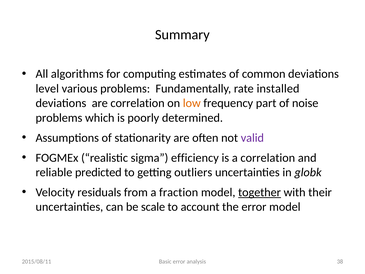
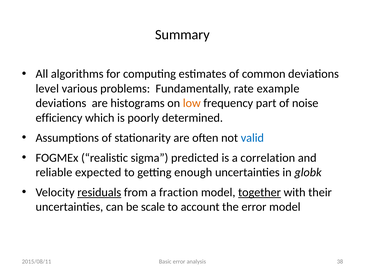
installed: installed -> example (278, 88)
are correlation: correlation -> histograms (138, 103)
problems: problems -> efficiency (59, 118)
valid colour: purple -> blue (252, 138)
efficiency: efficiency -> predicted (195, 158)
predicted: predicted -> expected (98, 172)
outliers: outliers -> enough (193, 172)
residuals underline: none -> present (99, 192)
